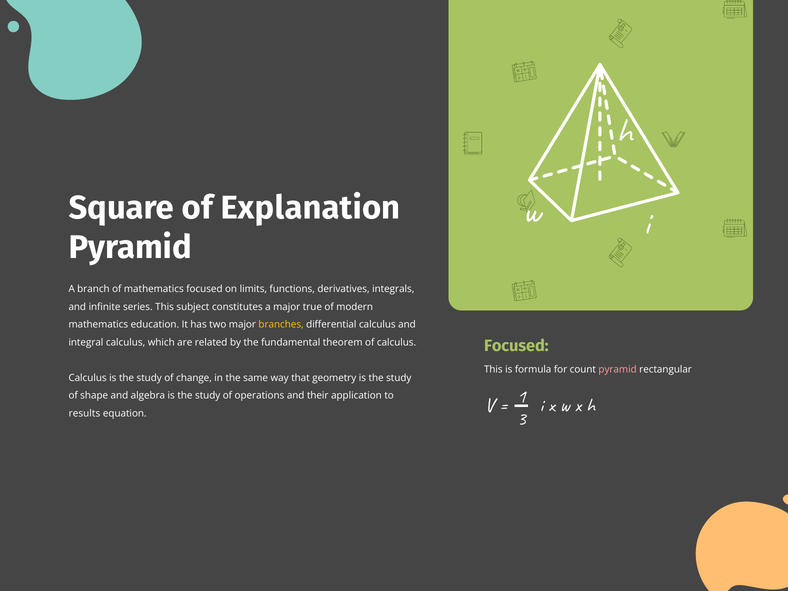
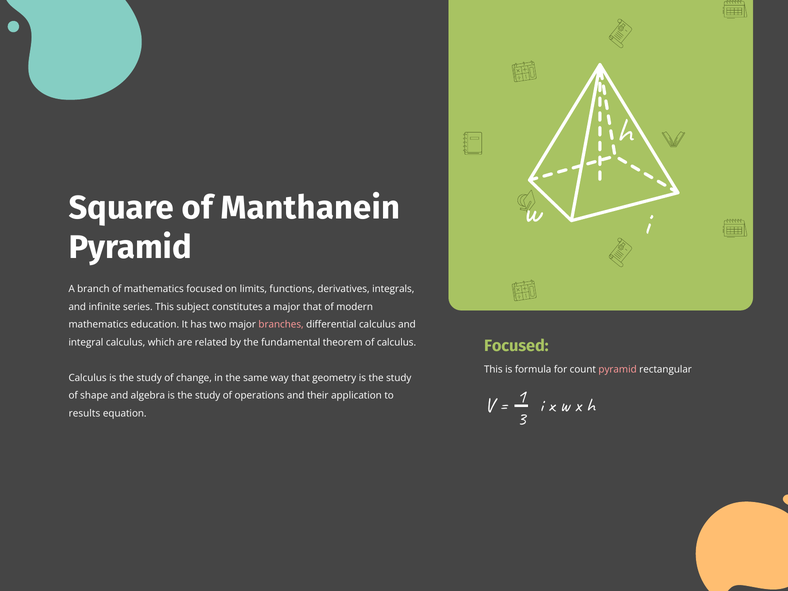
Explanation: Explanation -> Manthanein (310, 208)
major true: true -> that (312, 307)
branches colour: yellow -> pink (281, 325)
